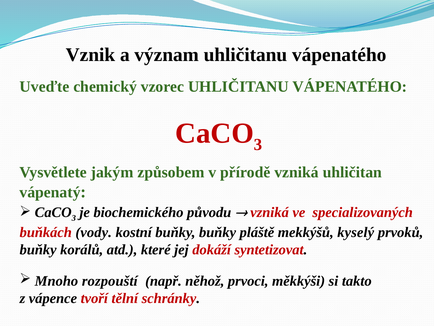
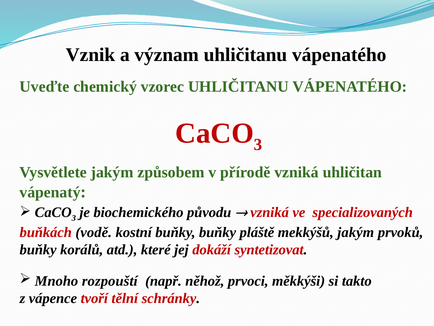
vody: vody -> vodě (94, 232)
mekkýšů kyselý: kyselý -> jakým (356, 232)
